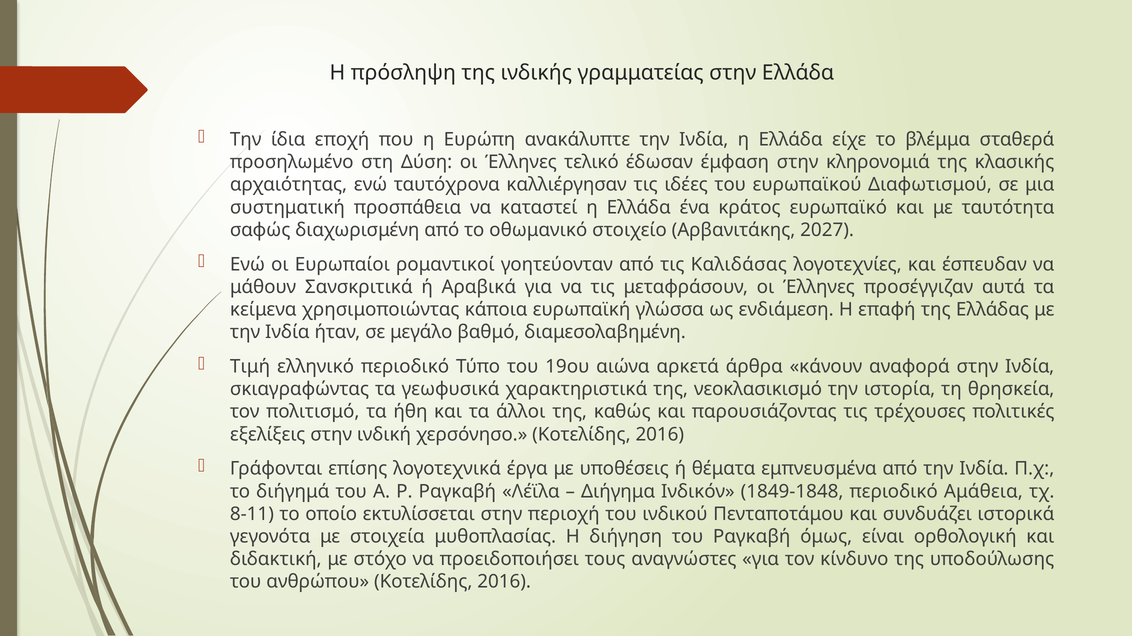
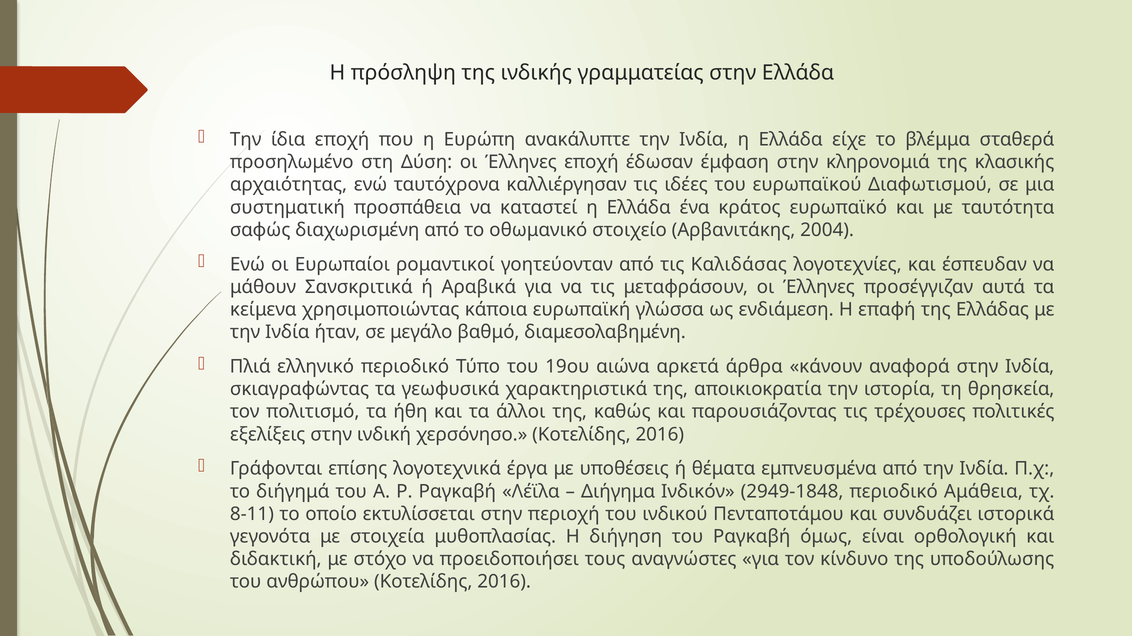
Έλληνες τελικό: τελικό -> εποχή (591, 162)
2027: 2027 -> 2004 (827, 230)
Τιμή: Τιμή -> Πλιά (250, 367)
νεοκλασικισμό: νεοκλασικισμό -> αποικιοκρατία (758, 390)
1849-1848: 1849-1848 -> 2949-1848 (792, 492)
